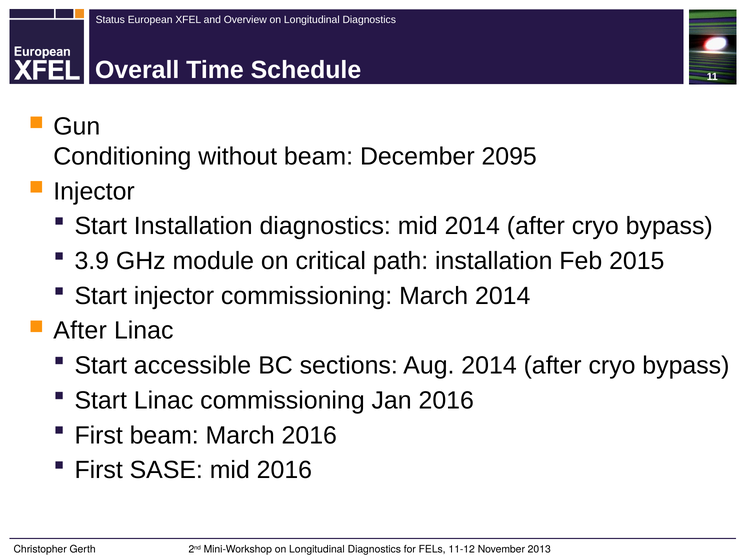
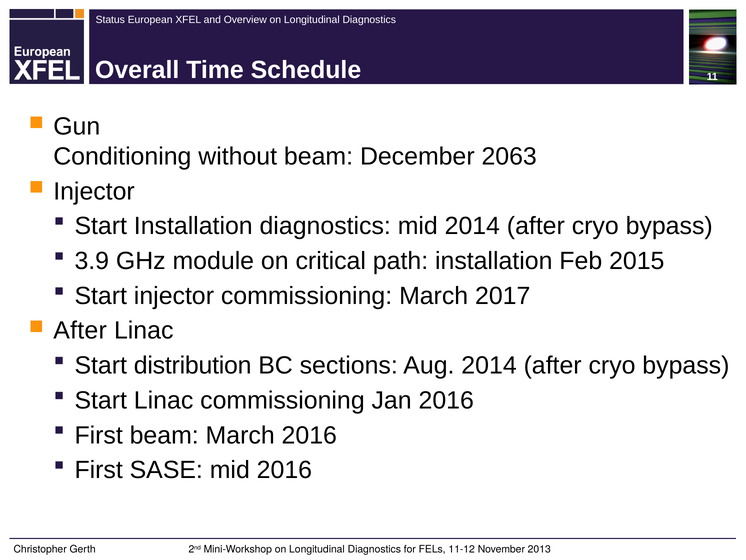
2095: 2095 -> 2063 (509, 156)
March 2014: 2014 -> 2017 (503, 296)
accessible: accessible -> distribution (193, 365)
